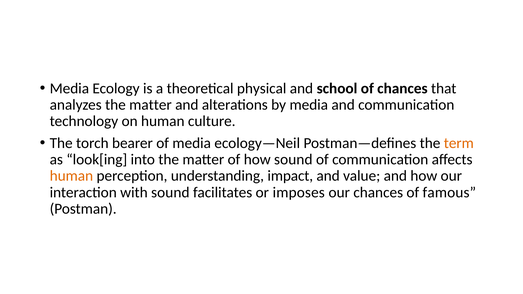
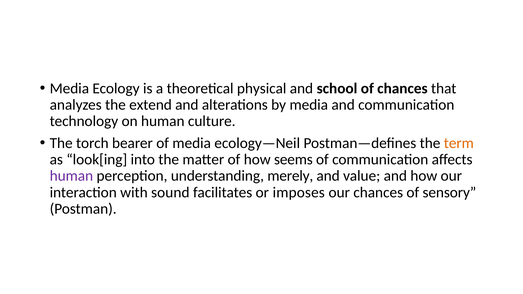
analyzes the matter: matter -> extend (151, 105)
how sound: sound -> seems (293, 160)
human colour: orange -> purple (71, 176)
impact: impact -> merely (290, 176)
famous: famous -> sensory (449, 193)
